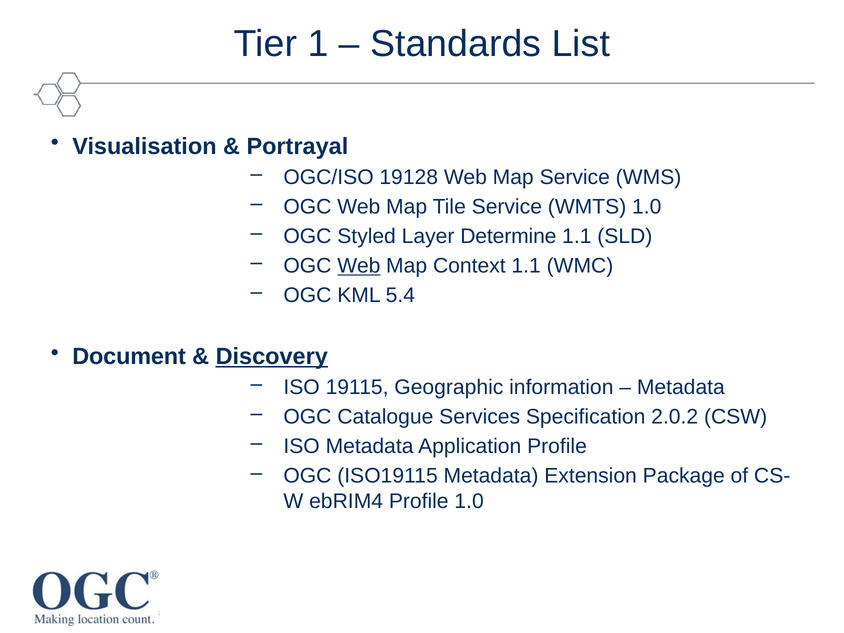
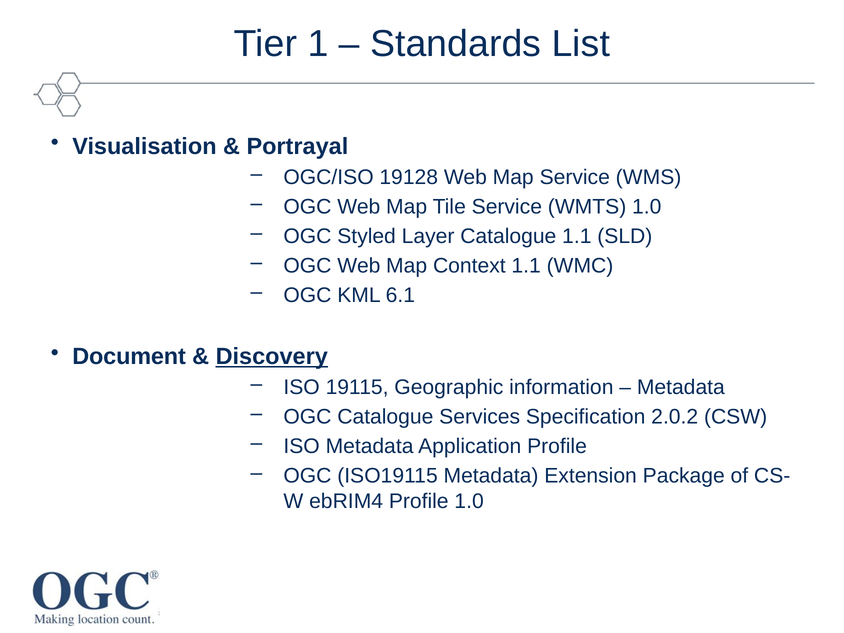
Layer Determine: Determine -> Catalogue (508, 236)
Web underline: present -> none (359, 266)
5.4: 5.4 -> 6.1 (400, 295)
